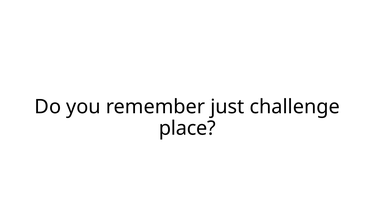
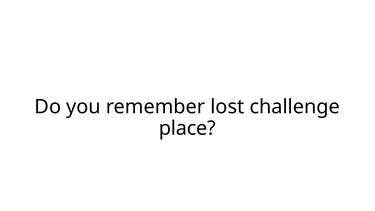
just: just -> lost (227, 107)
